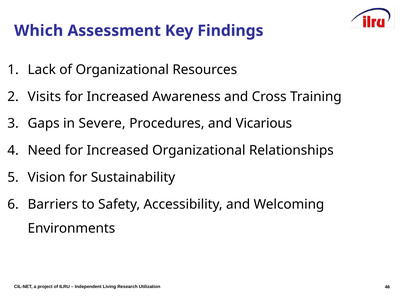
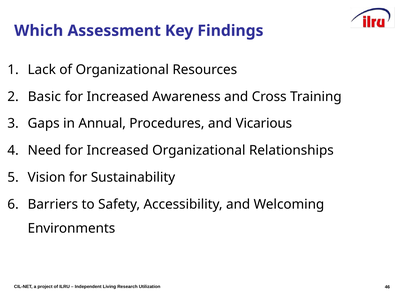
Visits: Visits -> Basic (44, 97)
Severe: Severe -> Annual (102, 123)
